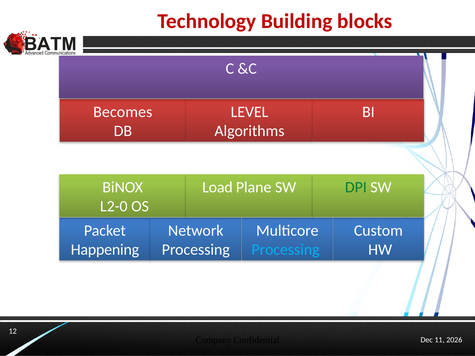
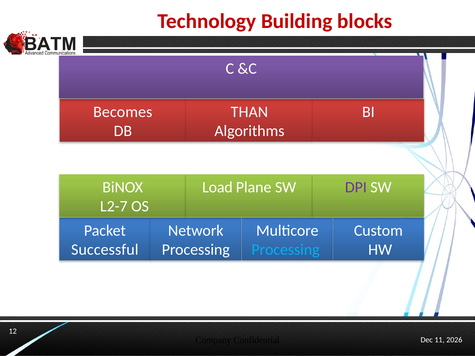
LEVEL: LEVEL -> THAN (249, 112)
DPI colour: green -> purple (356, 187)
L2-0: L2-0 -> L2-7 (114, 206)
Happening: Happening -> Successful (105, 250)
